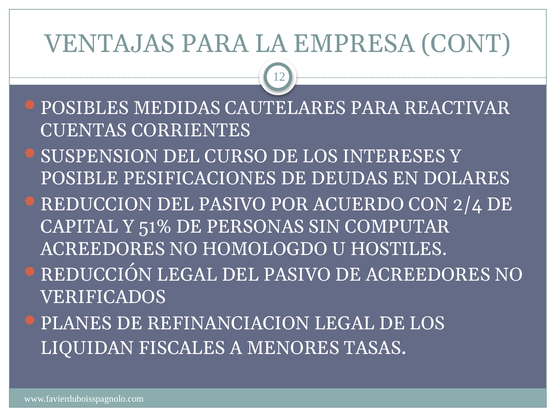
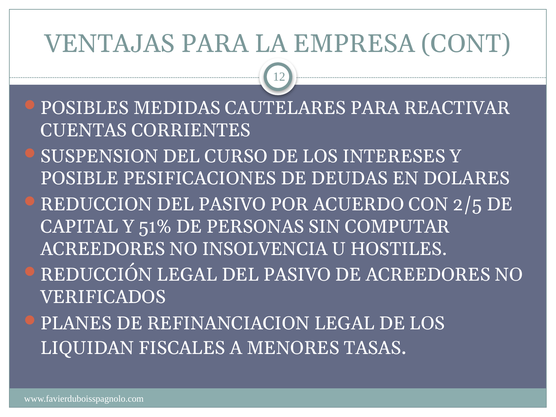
2/4: 2/4 -> 2/5 (467, 204)
HOMOLOGDO: HOMOLOGDO -> INSOLVENCIA (265, 249)
